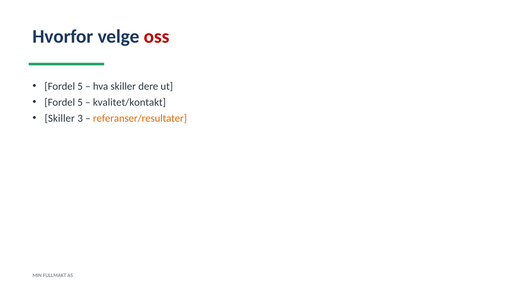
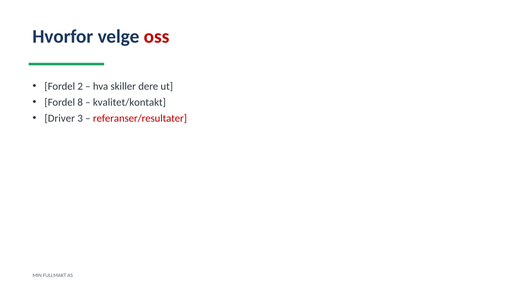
5: 5 -> 2 (80, 87)
5: 5 -> 8 (80, 103)
Skiller: Skiller -> Driver (60, 119)
referanser/resultater colour: orange -> red (140, 119)
